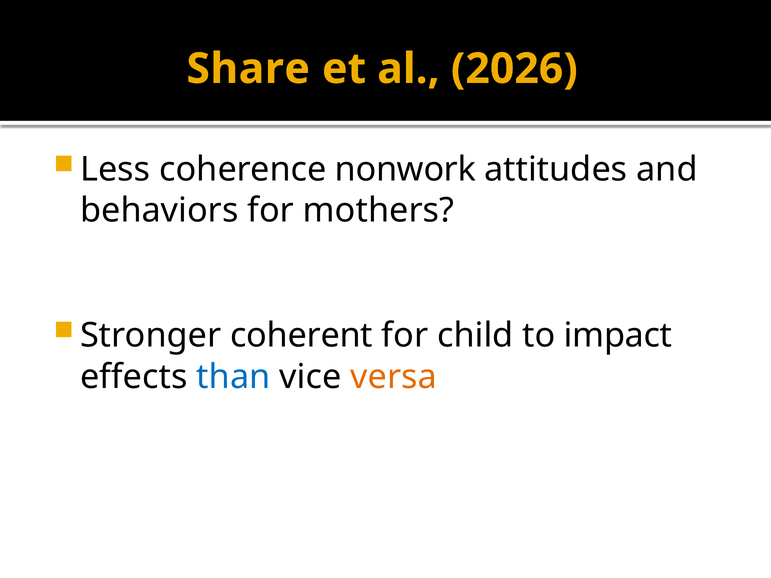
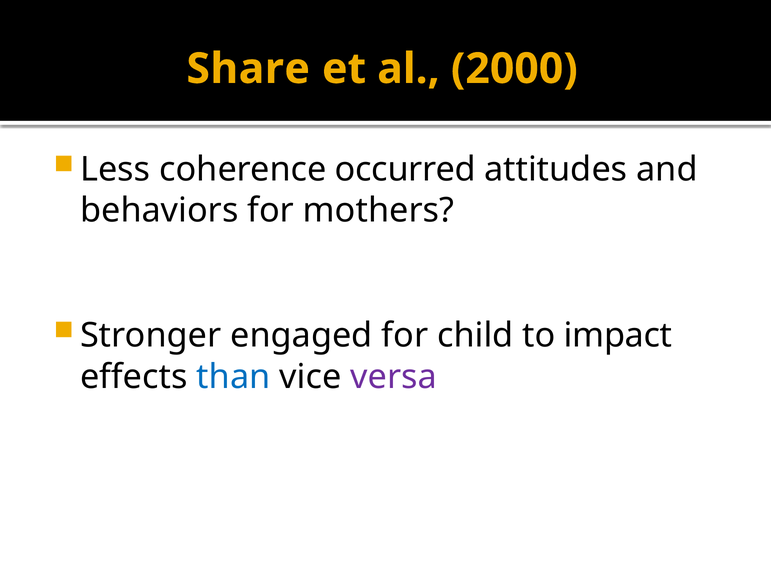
2026: 2026 -> 2000 (514, 69)
nonwork: nonwork -> occurred (405, 169)
coherent: coherent -> engaged (301, 336)
versa colour: orange -> purple (394, 377)
